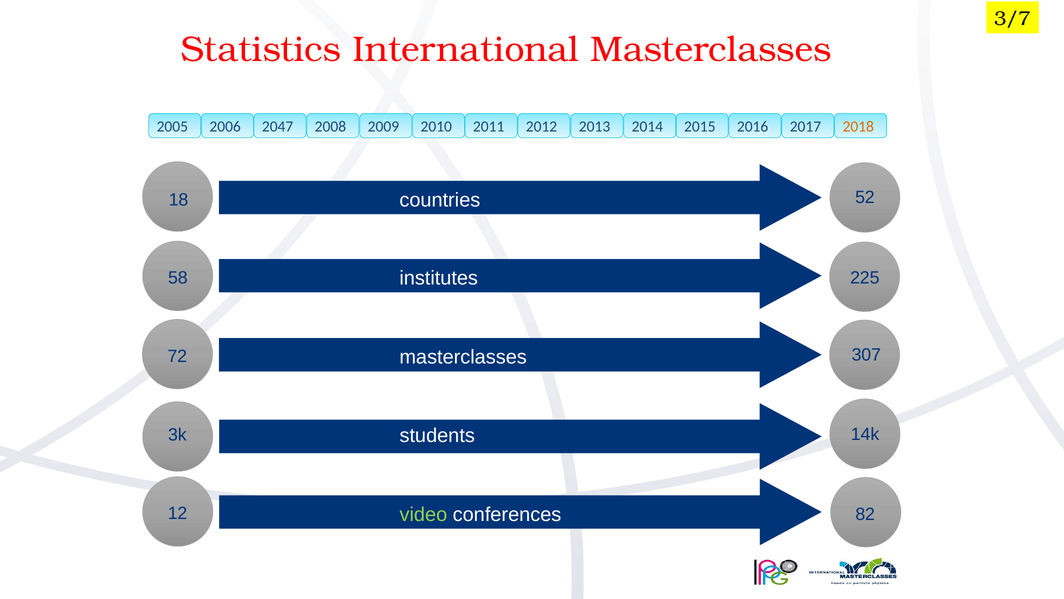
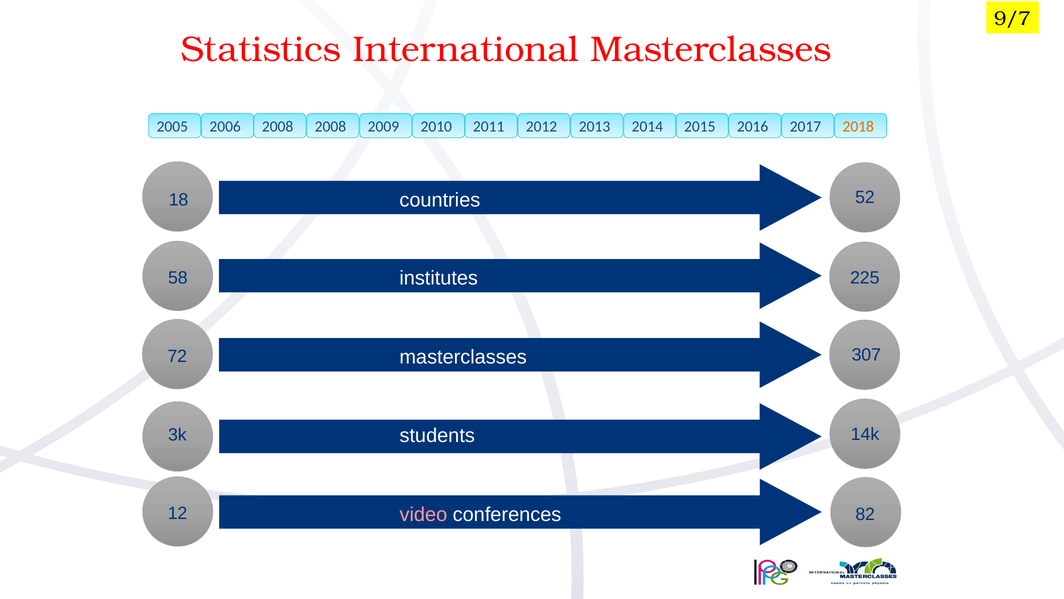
3/7: 3/7 -> 9/7 (1012, 19)
2006 2047: 2047 -> 2008 (278, 126)
video colour: light green -> pink (423, 514)
